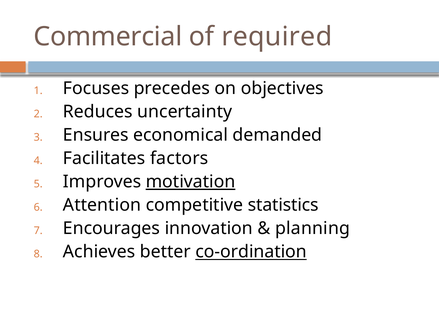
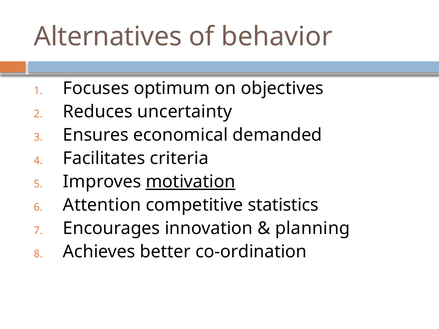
Commercial: Commercial -> Alternatives (108, 37)
required: required -> behavior (277, 37)
precedes: precedes -> optimum (172, 88)
factors: factors -> criteria (179, 159)
co-ordination underline: present -> none (251, 252)
